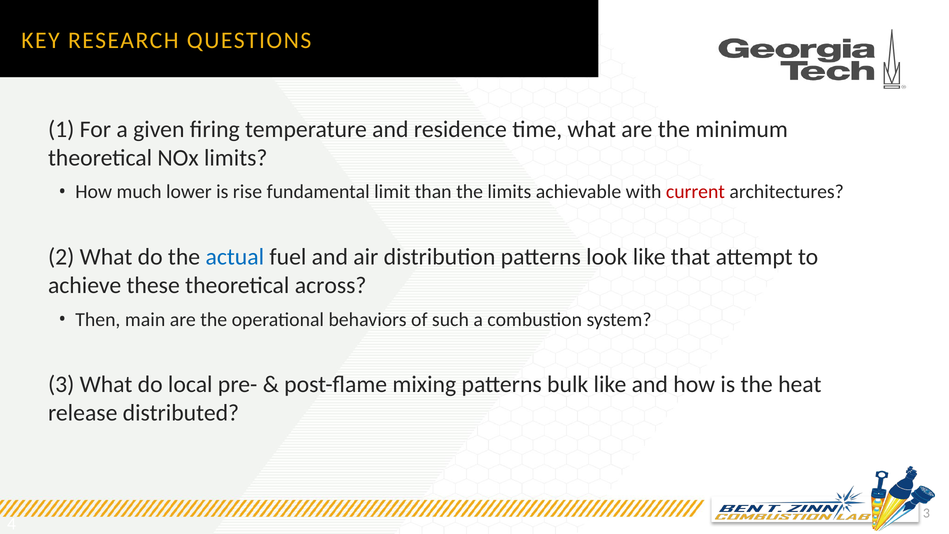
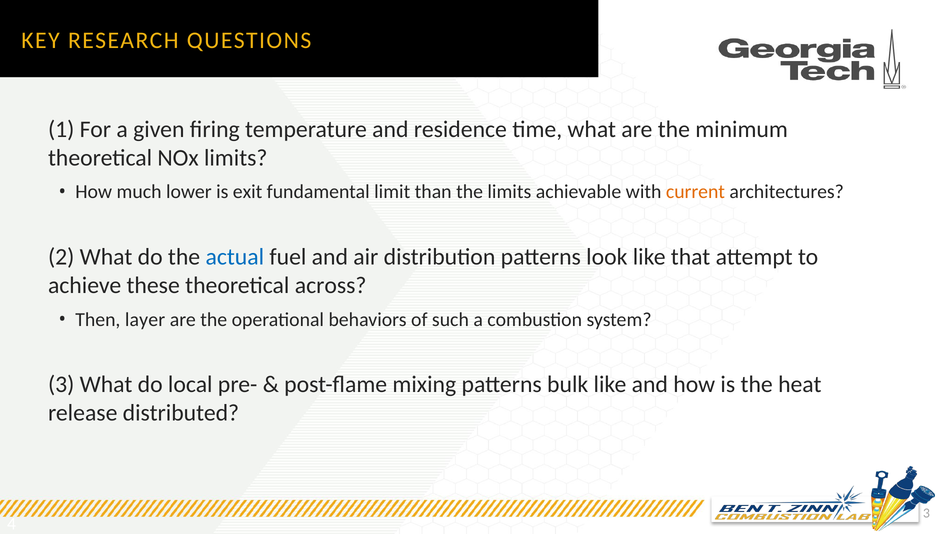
rise: rise -> exit (248, 192)
current colour: red -> orange (695, 192)
main: main -> layer (145, 320)
